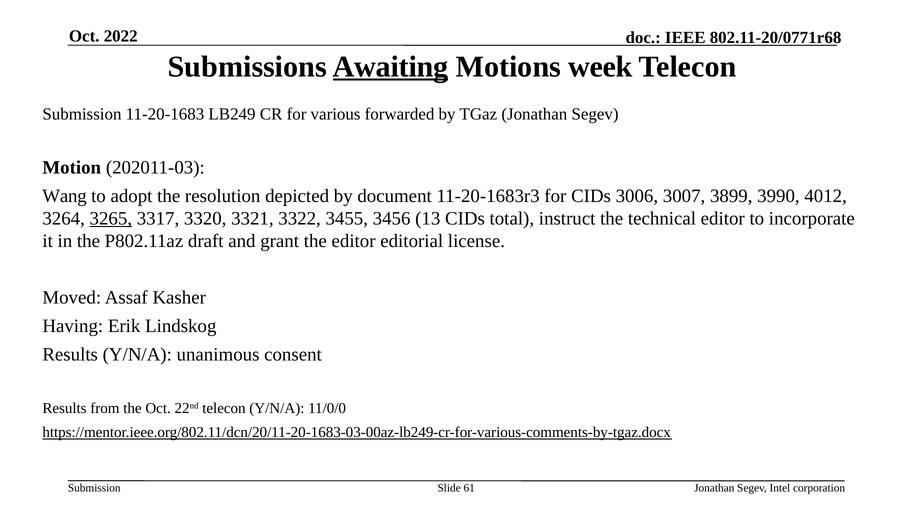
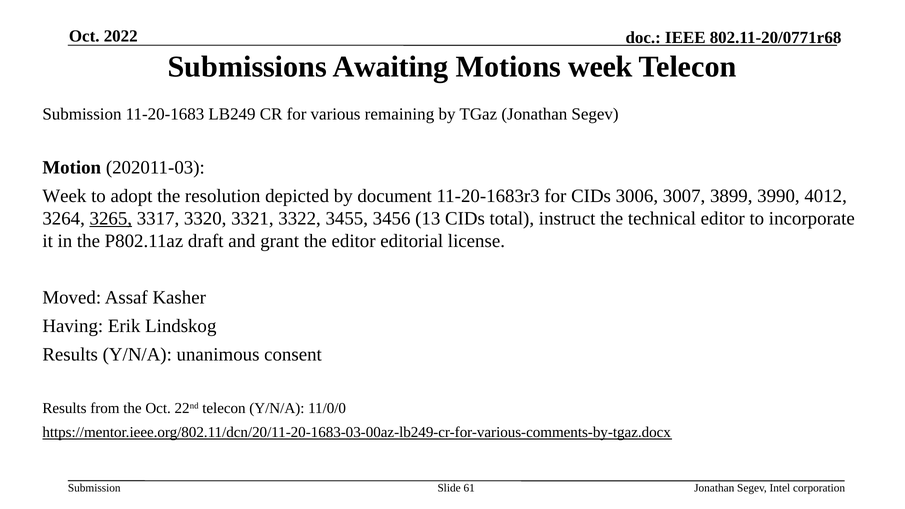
Awaiting underline: present -> none (391, 67)
forwarded: forwarded -> remaining (399, 114)
Wang: Wang -> Week (64, 196)
